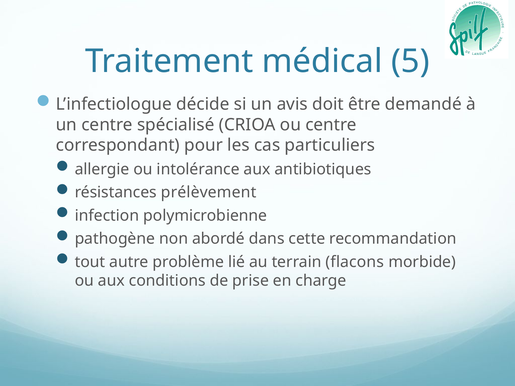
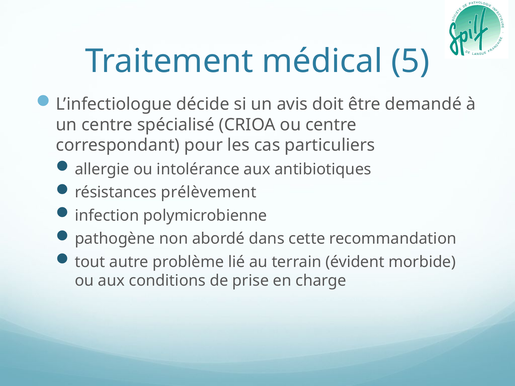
flacons: flacons -> évident (355, 262)
